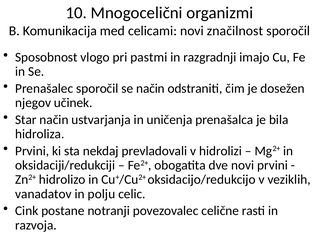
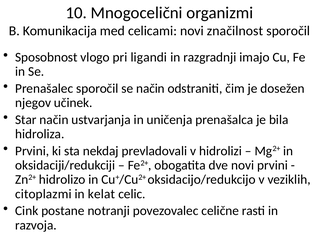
pastmi: pastmi -> ligandi (149, 57)
vanadatov: vanadatov -> citoplazmi (43, 194)
polju: polju -> kelat (101, 194)
